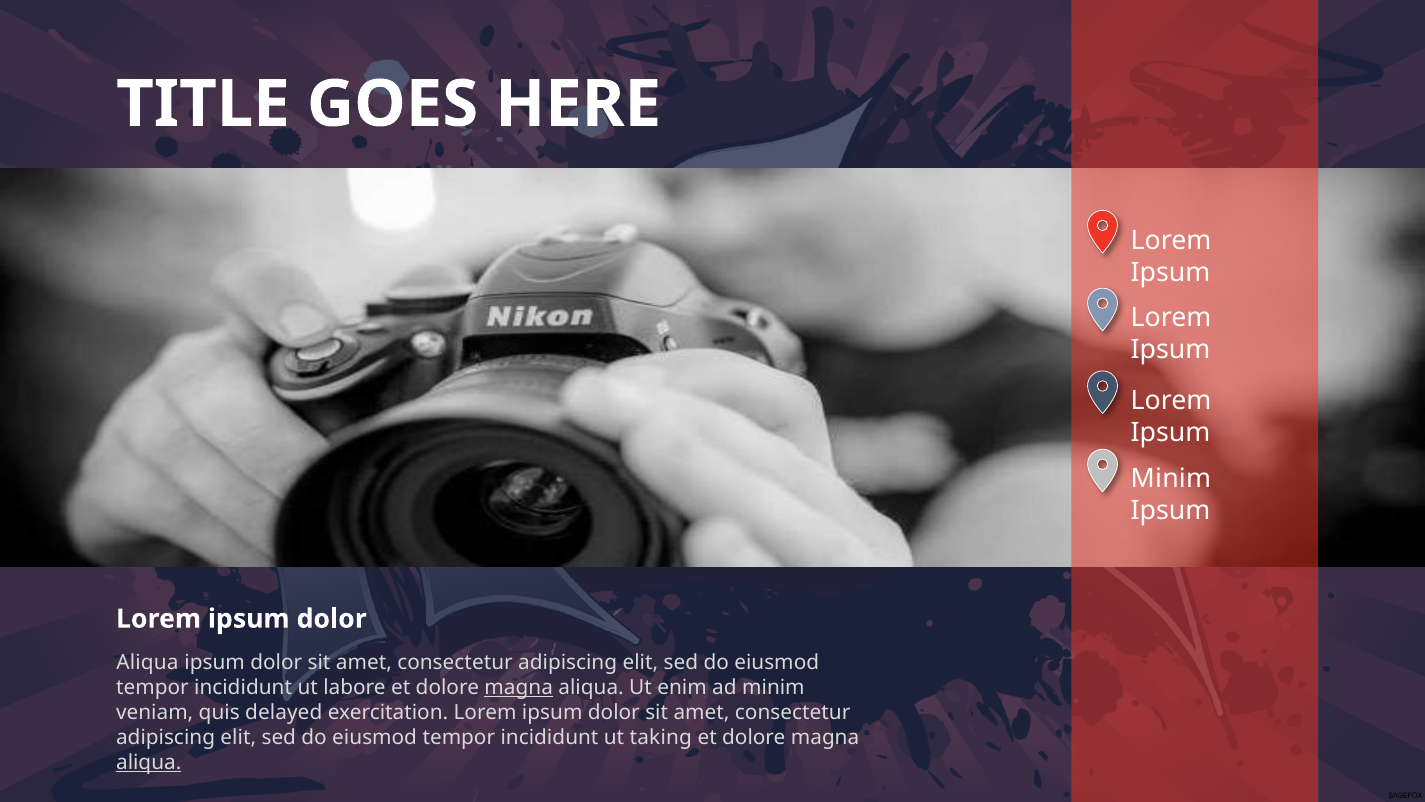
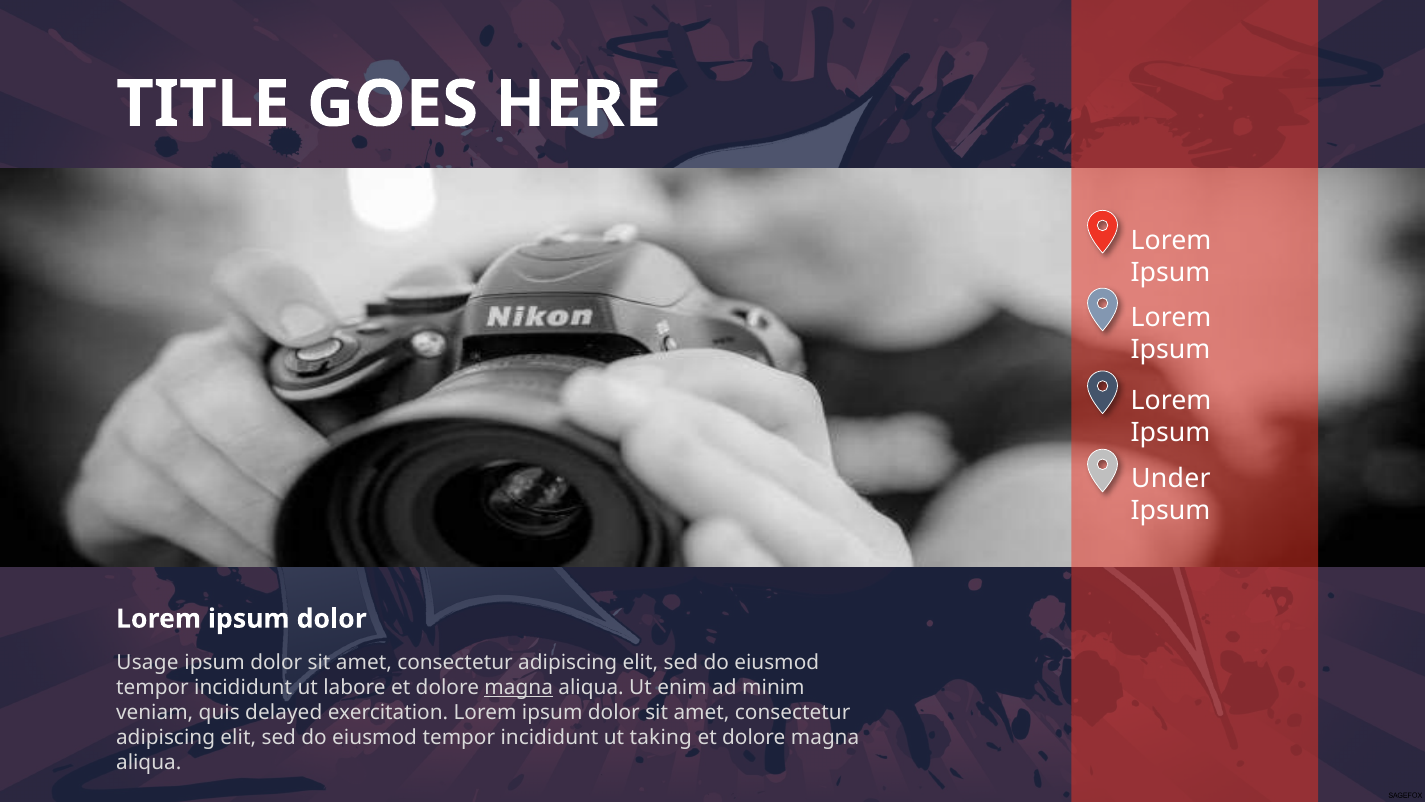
Minim: Minim -> Under (1171, 479)
Aliqua: Aliqua -> Usage (147, 663)
aliqua underline: present -> none (149, 762)
